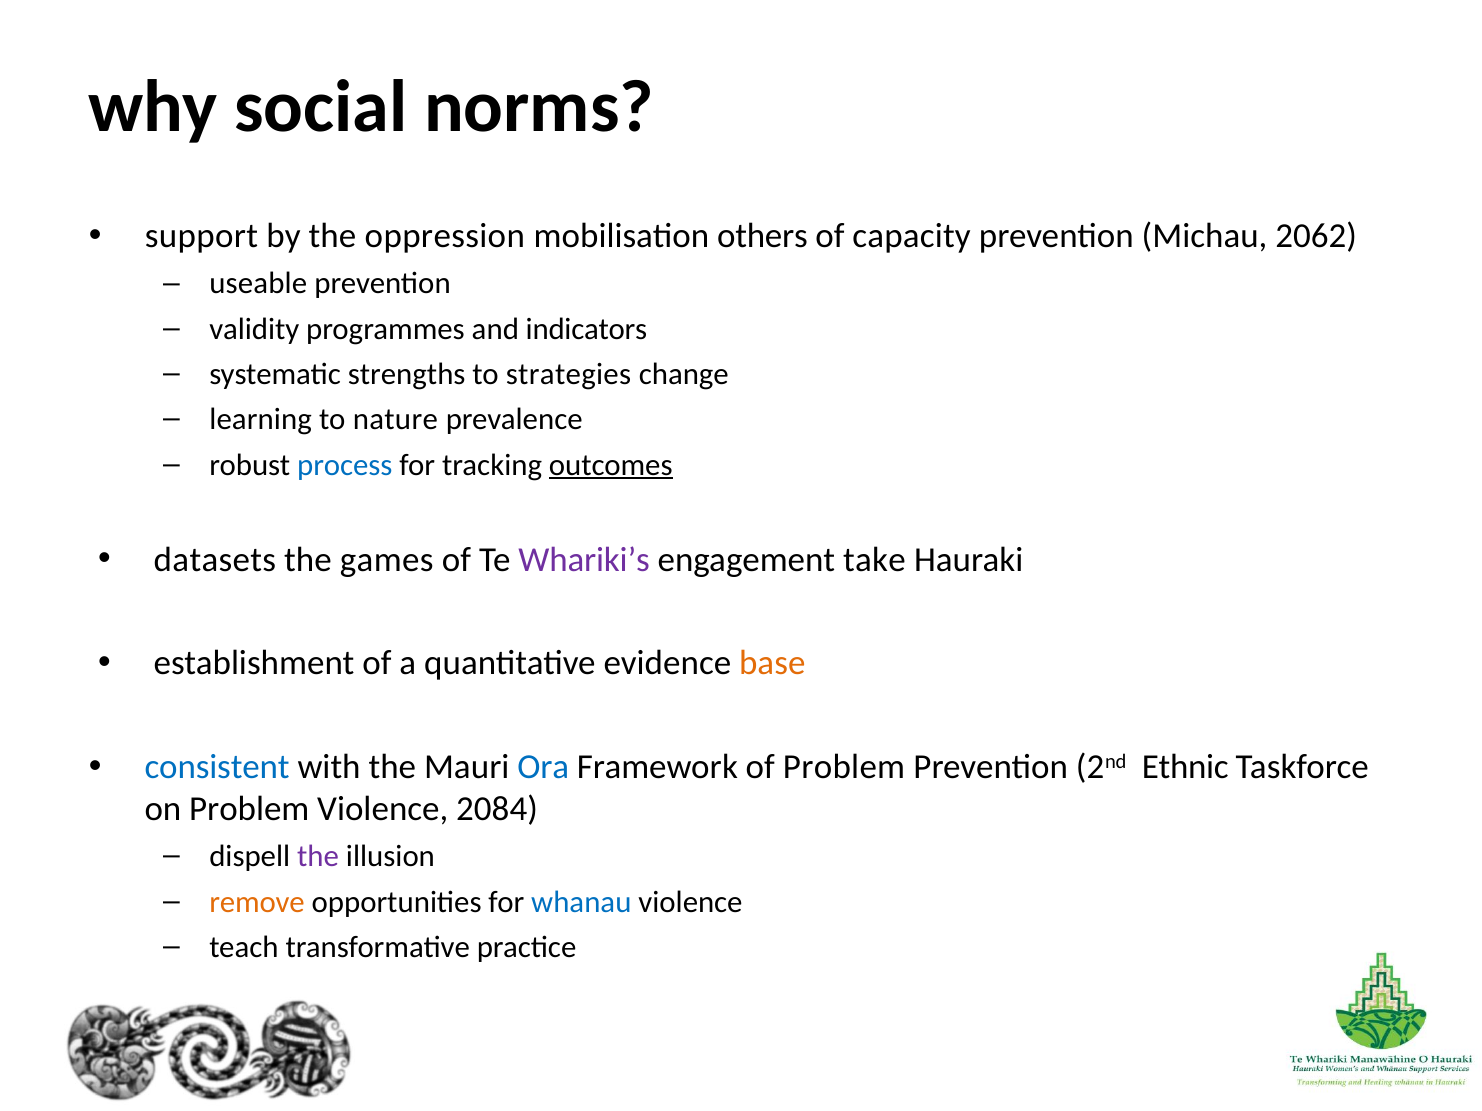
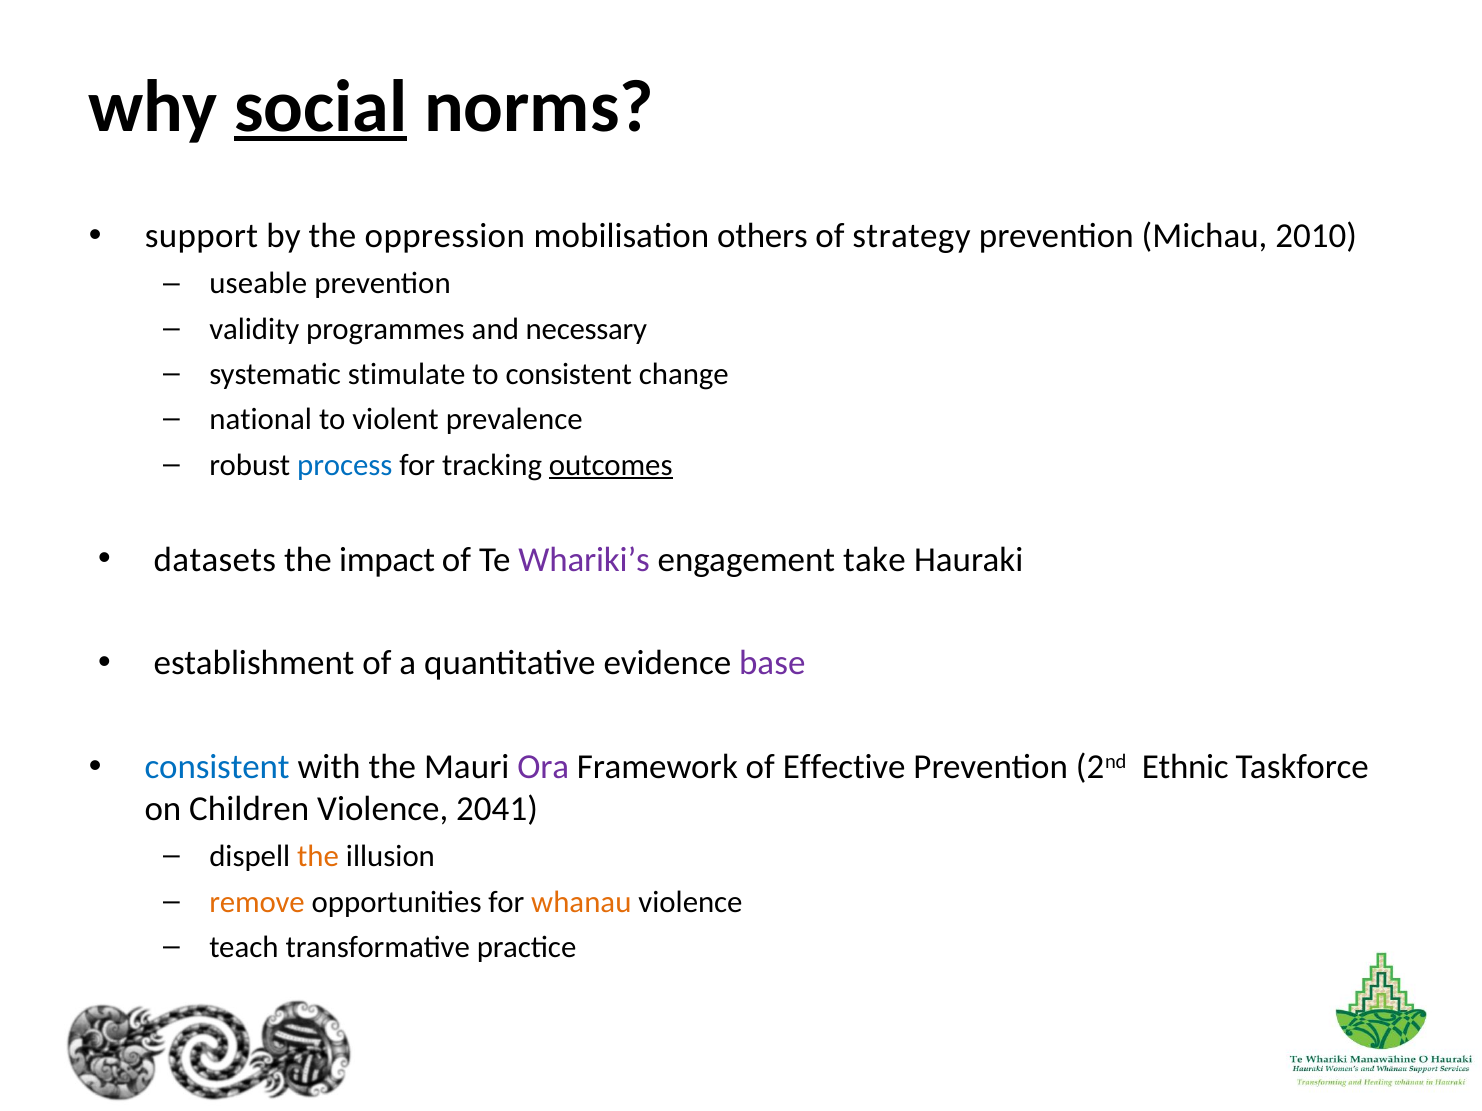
social underline: none -> present (321, 107)
capacity: capacity -> strategy (912, 236)
2062: 2062 -> 2010 (1316, 236)
indicators: indicators -> necessary (586, 329)
strengths: strengths -> stimulate (407, 374)
to strategies: strategies -> consistent (569, 374)
learning: learning -> national (261, 420)
nature: nature -> violent (395, 420)
games: games -> impact (387, 560)
base colour: orange -> purple (772, 664)
Ora colour: blue -> purple (543, 767)
of Problem: Problem -> Effective (844, 767)
on Problem: Problem -> Children (249, 809)
2084: 2084 -> 2041 (497, 809)
the colour: purple -> orange (318, 857)
whanau colour: blue -> orange (581, 902)
